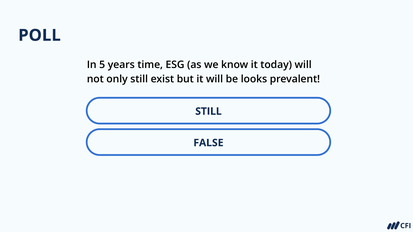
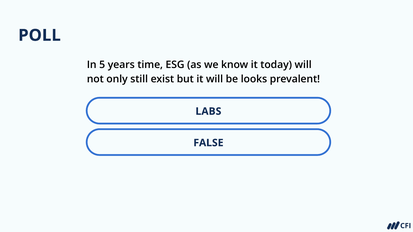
STILL: STILL -> LABS (208, 112)
